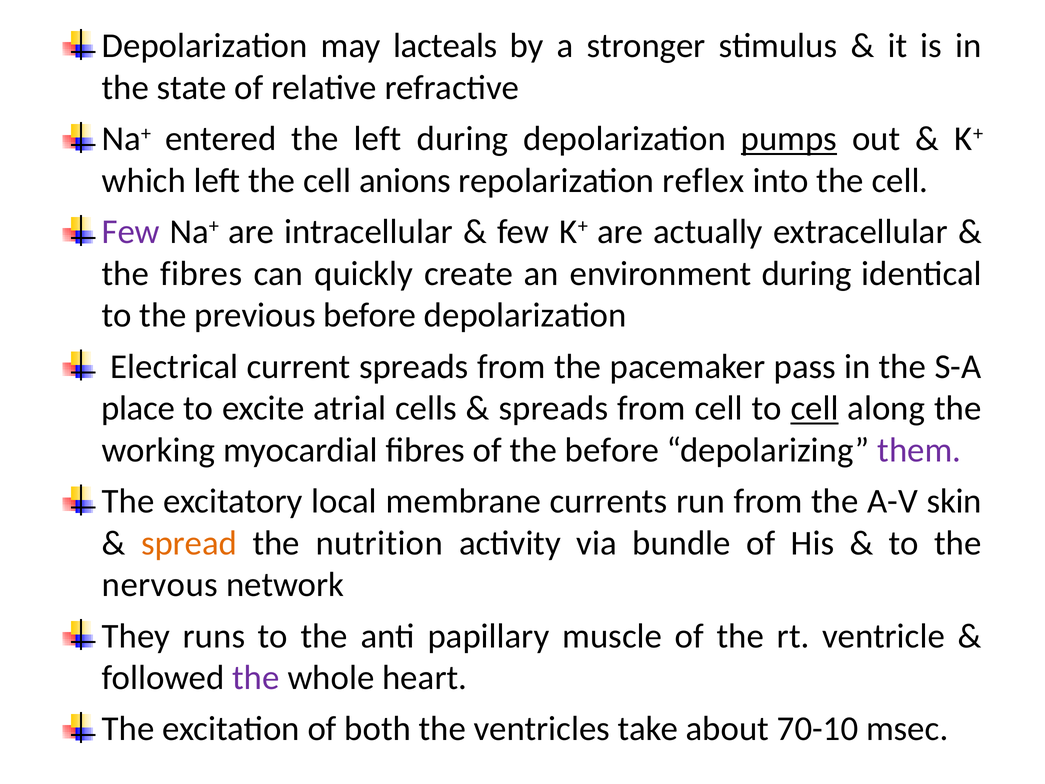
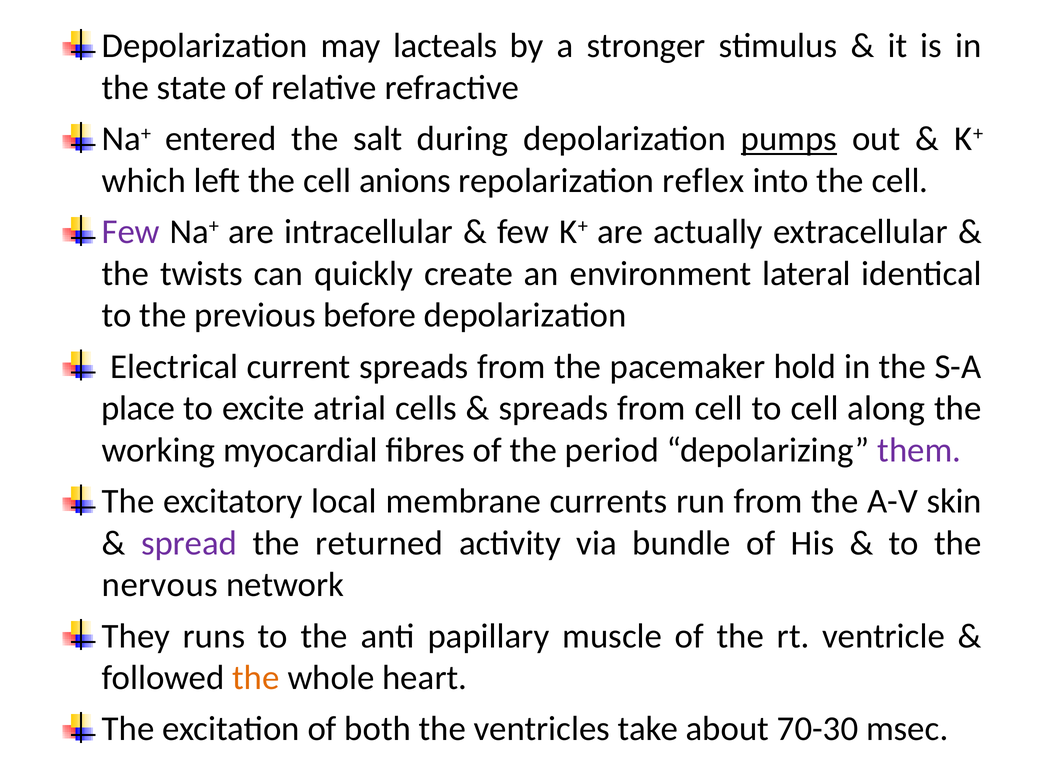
the left: left -> salt (378, 139)
the fibres: fibres -> twists (202, 274)
environment during: during -> lateral (807, 274)
pass: pass -> hold (805, 366)
cell underline: present -> none (814, 408)
the before: before -> period (612, 450)
spread colour: orange -> purple (189, 543)
nutrition: nutrition -> returned (379, 543)
the colour: purple -> orange (256, 678)
70-10: 70-10 -> 70-30 (818, 729)
